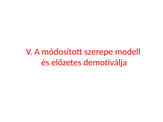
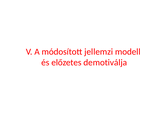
szerepe: szerepe -> jellemzi (99, 52)
